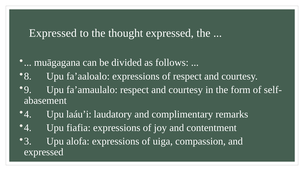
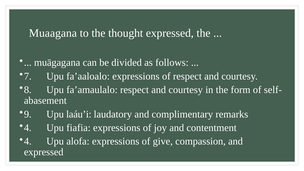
Expressed: Expressed -> Muaagana (53, 33)
8: 8 -> 7 (28, 76)
9: 9 -> 8 (28, 90)
4: 4 -> 9 (28, 114)
3: 3 -> 4 (28, 141)
uiga: uiga -> give (163, 141)
